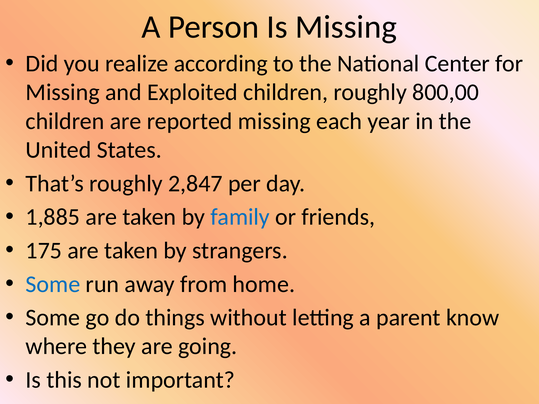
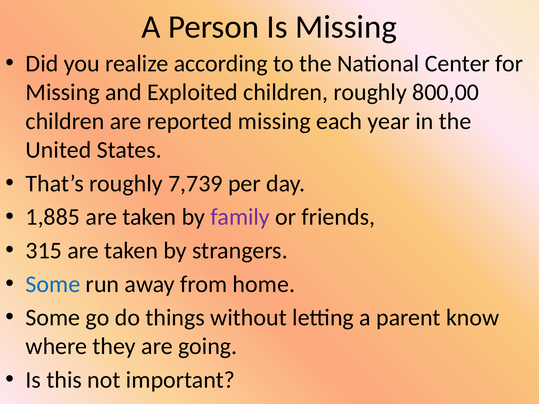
2,847: 2,847 -> 7,739 (195, 184)
family colour: blue -> purple (240, 217)
175: 175 -> 315 (44, 251)
